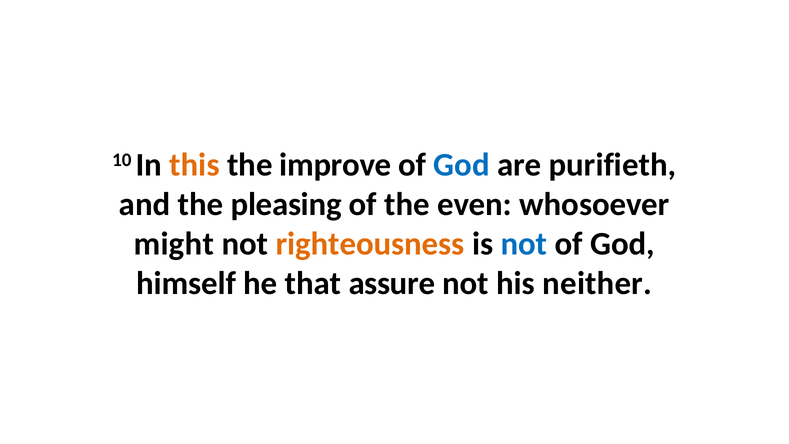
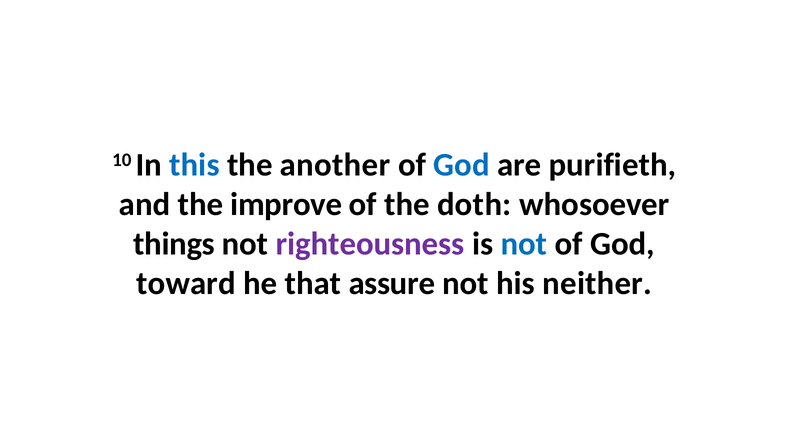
this colour: orange -> blue (195, 165)
improve: improve -> another (335, 165)
pleasing: pleasing -> improve (286, 204)
even: even -> doth (474, 204)
might: might -> things (174, 244)
righteousness colour: orange -> purple (370, 244)
himself: himself -> toward (186, 283)
